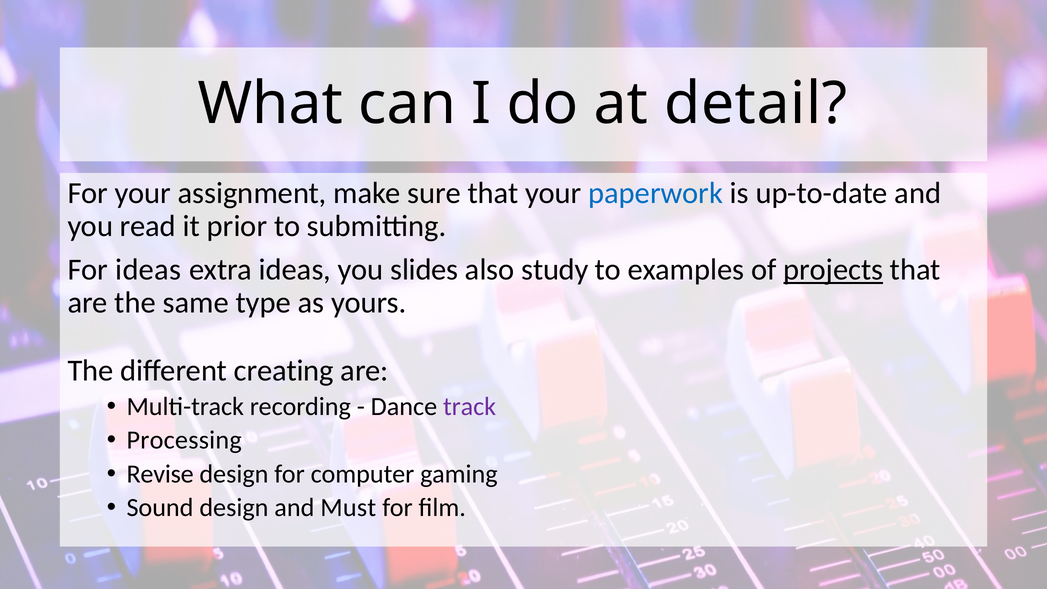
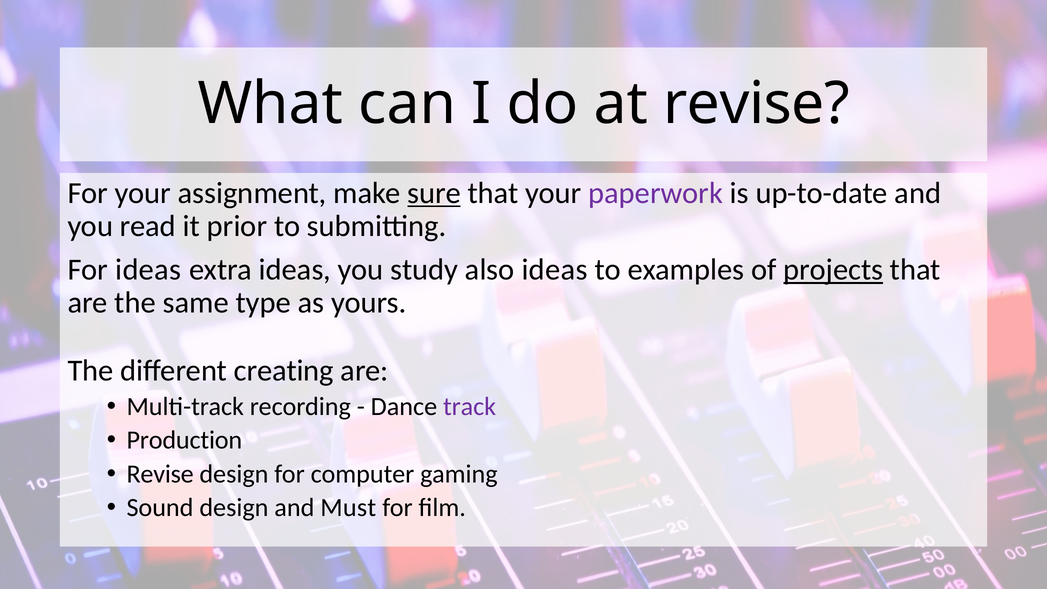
at detail: detail -> revise (756, 104)
sure underline: none -> present (434, 193)
paperwork colour: blue -> purple (656, 193)
slides: slides -> study (424, 270)
also study: study -> ideas (555, 270)
Processing: Processing -> Production (184, 440)
